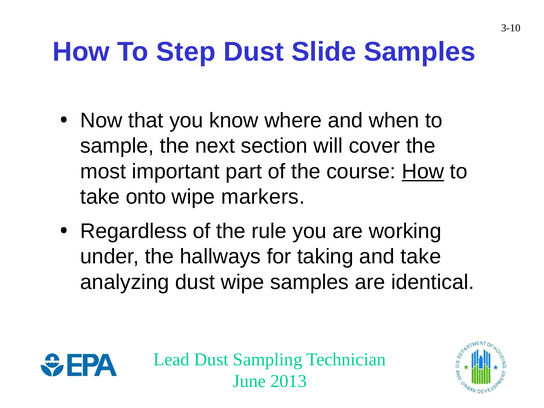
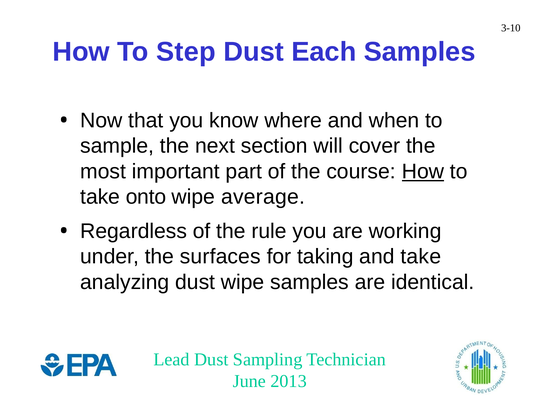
Slide: Slide -> Each (324, 52)
markers: markers -> average (263, 197)
hallways: hallways -> surfaces (220, 257)
